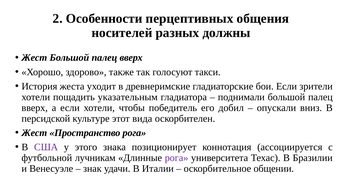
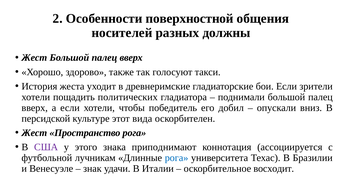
перцептивных: перцептивных -> поверхностной (190, 19)
указательным: указательным -> политических (128, 97)
позиционирует: позиционирует -> приподнимают (164, 147)
рога colour: purple -> blue (177, 158)
общении: общении -> восходит (274, 169)
